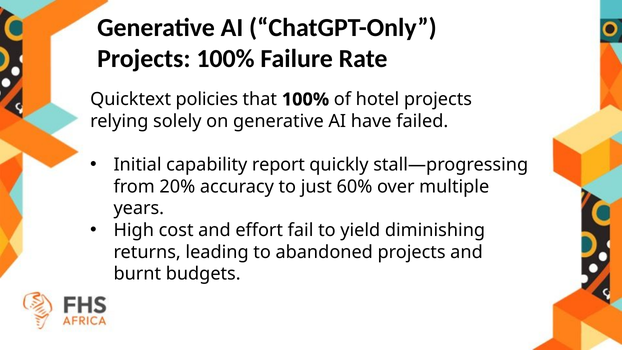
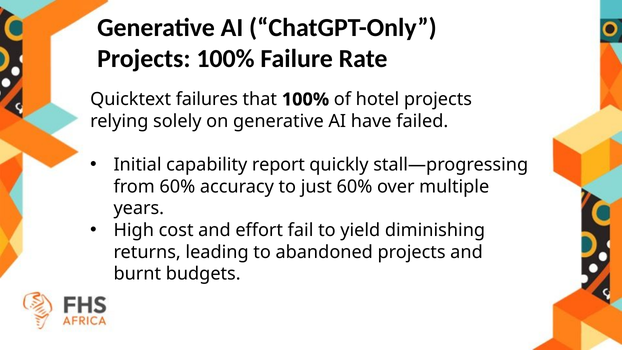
policies: policies -> failures (207, 99)
from 20%: 20% -> 60% (177, 187)
